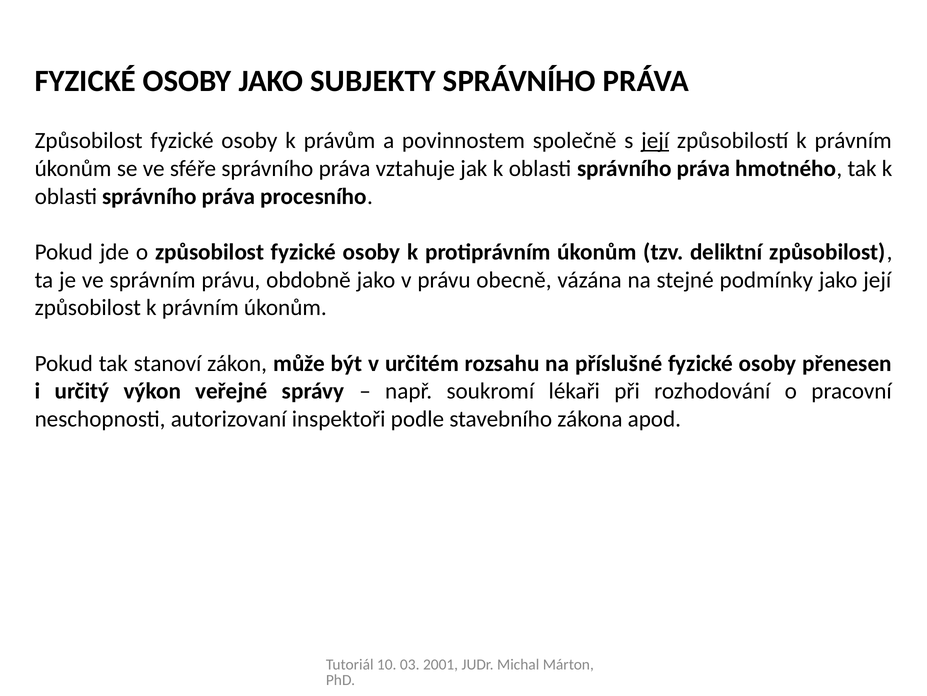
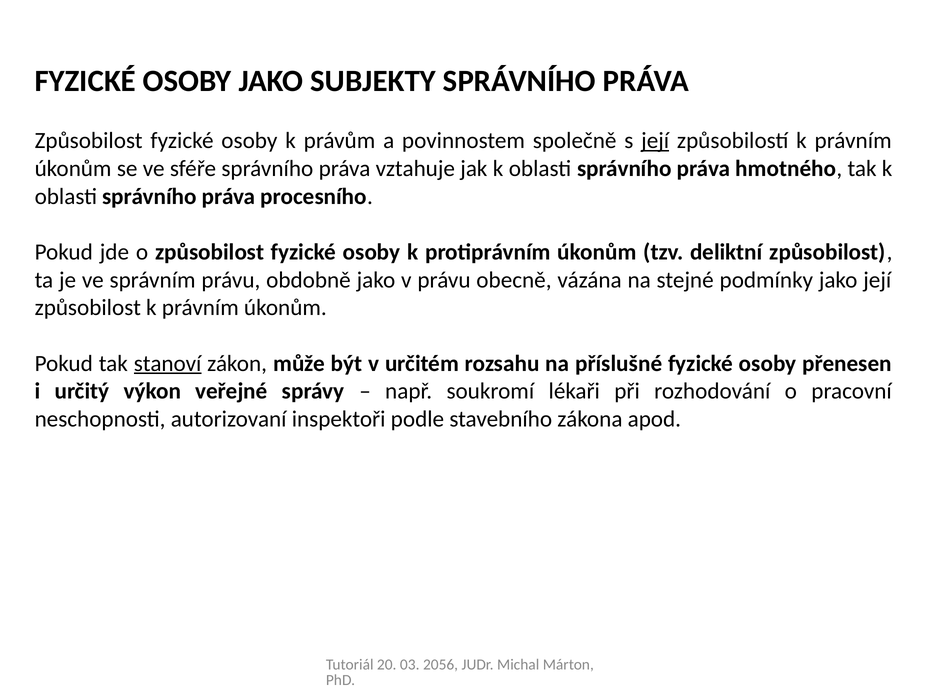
stanoví underline: none -> present (168, 363)
10: 10 -> 20 (387, 664)
2001: 2001 -> 2056 (441, 664)
